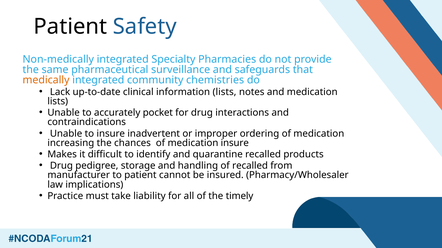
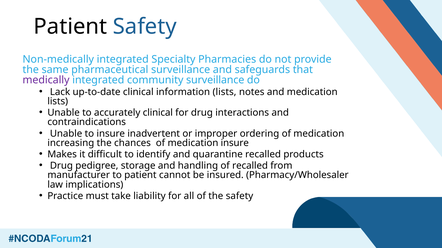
medically colour: orange -> purple (46, 80)
community chemistries: chemistries -> surveillance (215, 80)
accurately pocket: pocket -> clinical (158, 113)
the timely: timely -> safety (240, 196)
